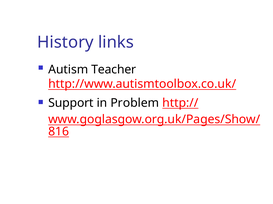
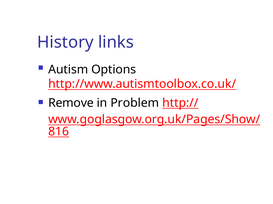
Teacher: Teacher -> Options (114, 70)
Support: Support -> Remove (71, 103)
